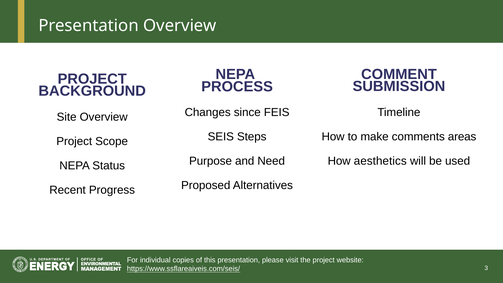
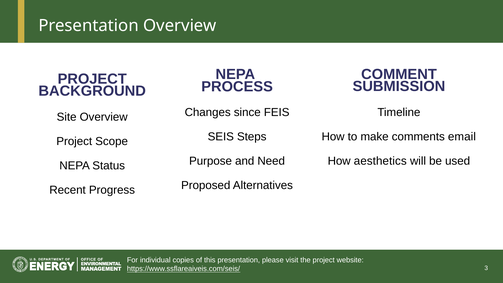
areas: areas -> email (462, 137)
